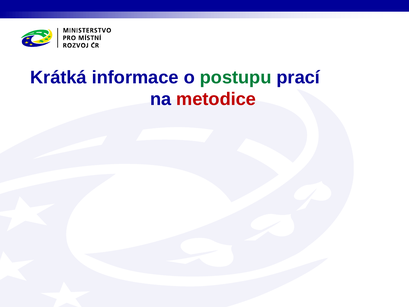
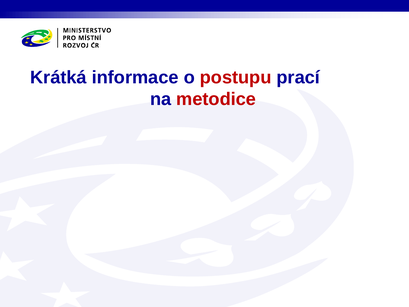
postupu colour: green -> red (236, 77)
